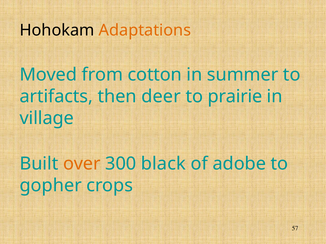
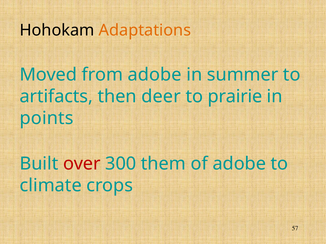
from cotton: cotton -> adobe (155, 75)
village: village -> points (47, 118)
over colour: orange -> red (82, 164)
black: black -> them (163, 164)
gopher: gopher -> climate (51, 186)
